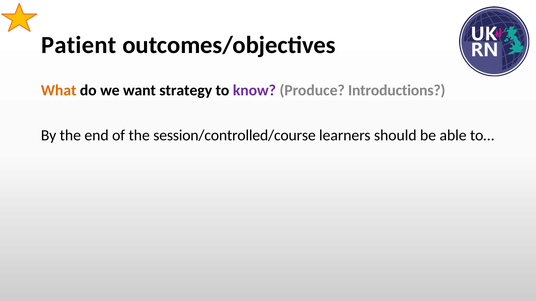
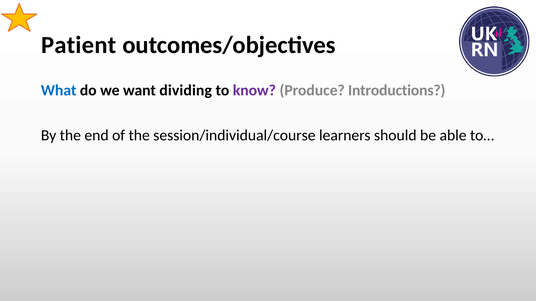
What colour: orange -> blue (59, 91)
strategy: strategy -> dividing (186, 91)
session/controlled/course: session/controlled/course -> session/individual/course (234, 135)
